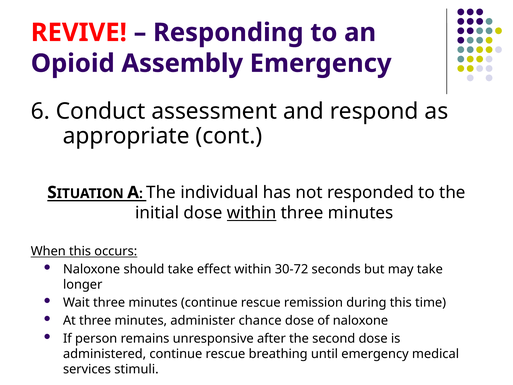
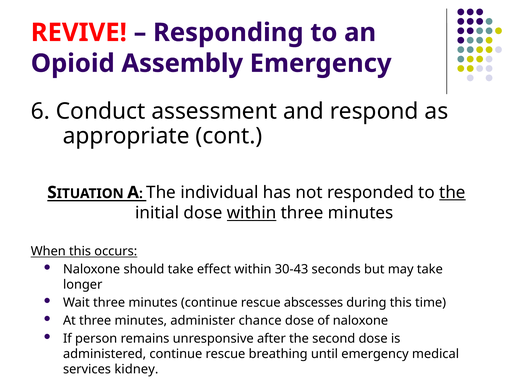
the underline: none -> present (452, 192)
30-72: 30-72 -> 30-43 (292, 269)
remission: remission -> abscesses (314, 302)
stimuli: stimuli -> kidney (136, 369)
